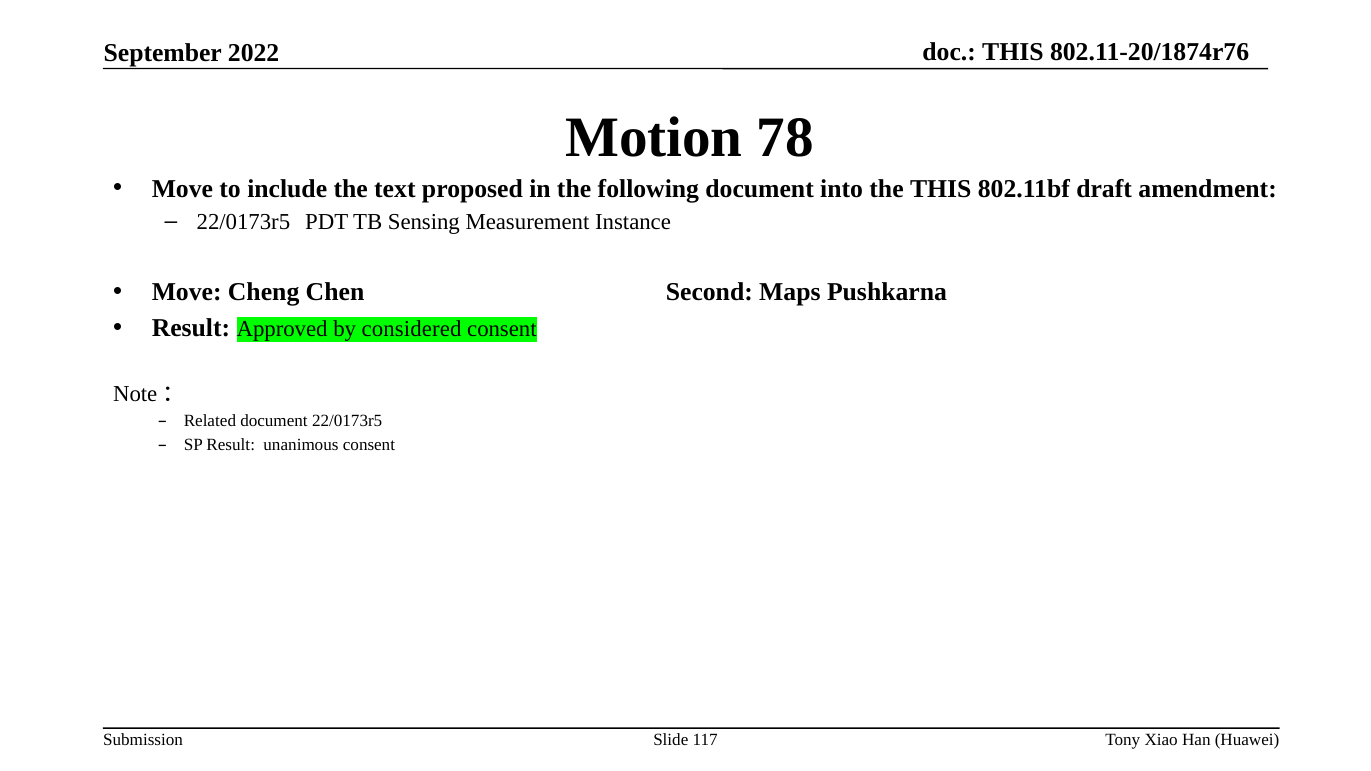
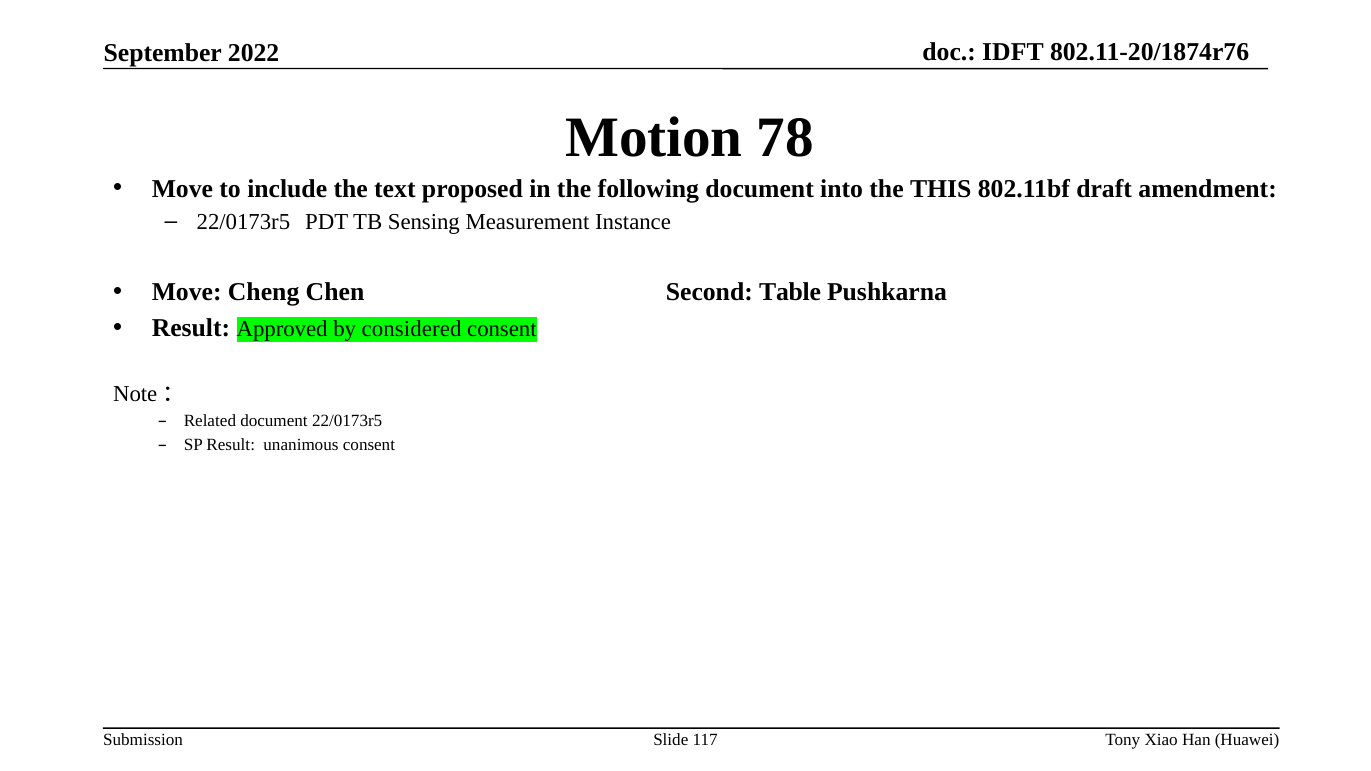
THIS: THIS -> IDFT (1013, 52)
Maps: Maps -> Table (790, 293)
